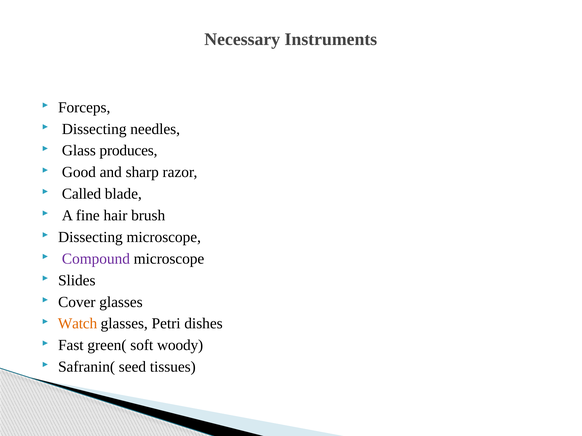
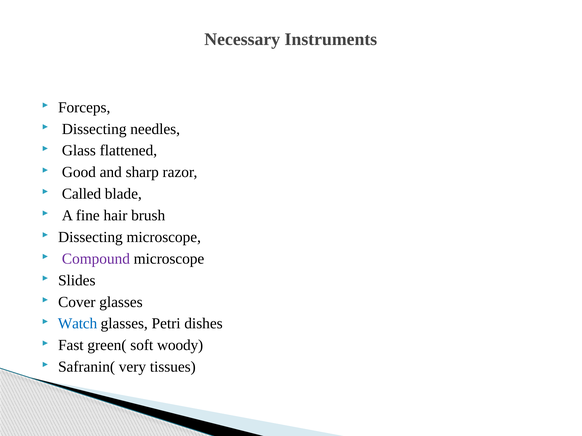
produces: produces -> flattened (128, 151)
Watch colour: orange -> blue (78, 324)
seed: seed -> very (132, 367)
